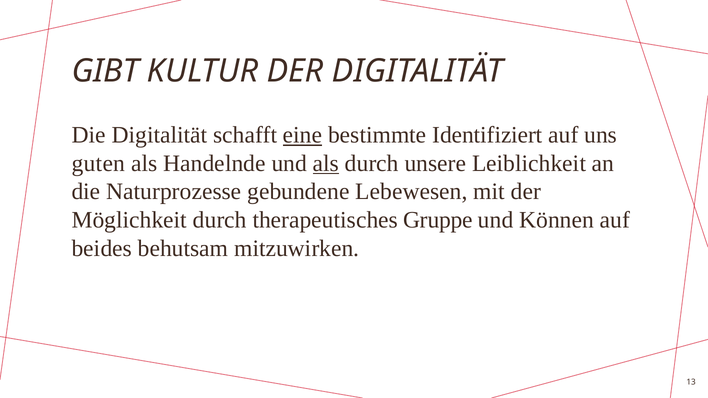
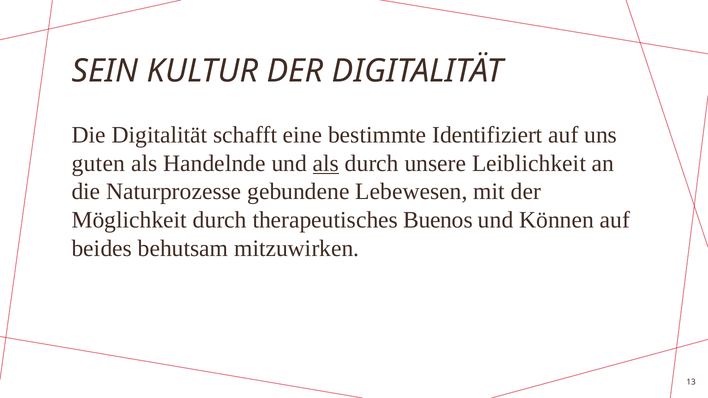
GIBT: GIBT -> SEIN (105, 71)
eine underline: present -> none (303, 135)
Gruppe: Gruppe -> Buenos (438, 220)
